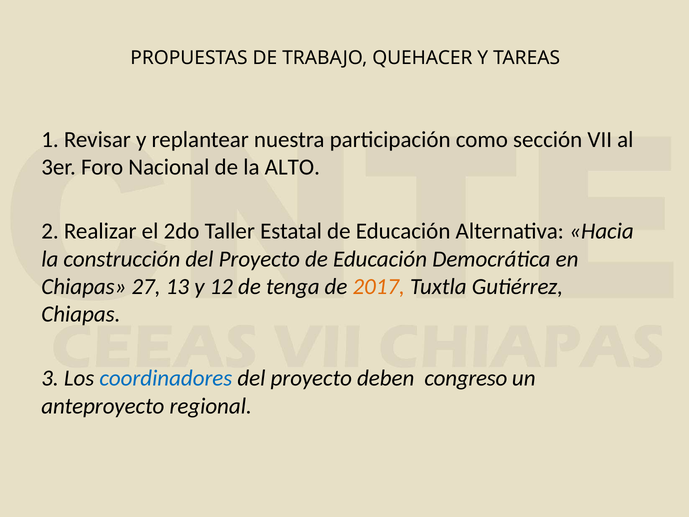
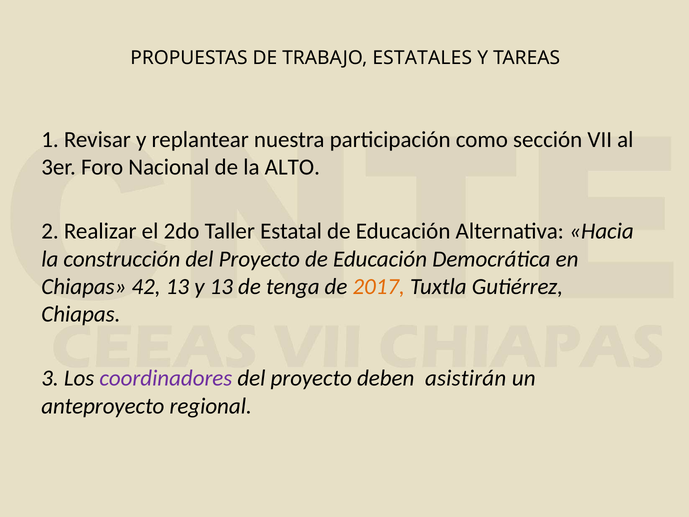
QUEHACER: QUEHACER -> ESTATALES (422, 58)
27: 27 -> 42 (146, 286)
y 12: 12 -> 13 (221, 286)
coordinadores colour: blue -> purple (166, 378)
congreso: congreso -> asistirán (466, 378)
